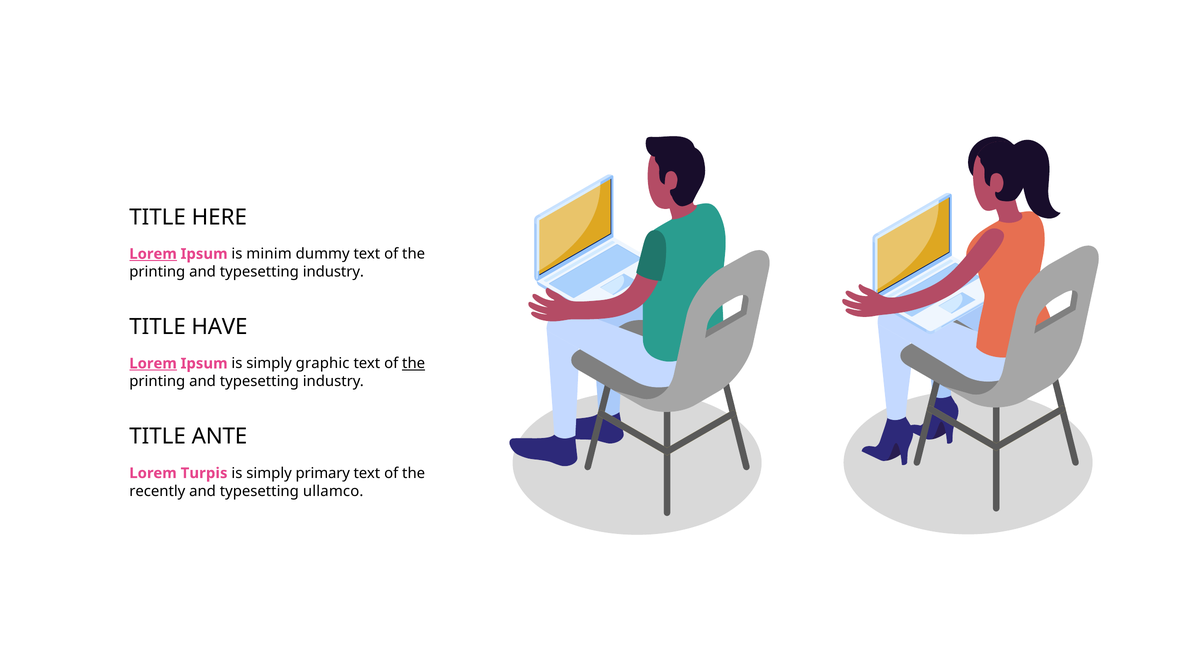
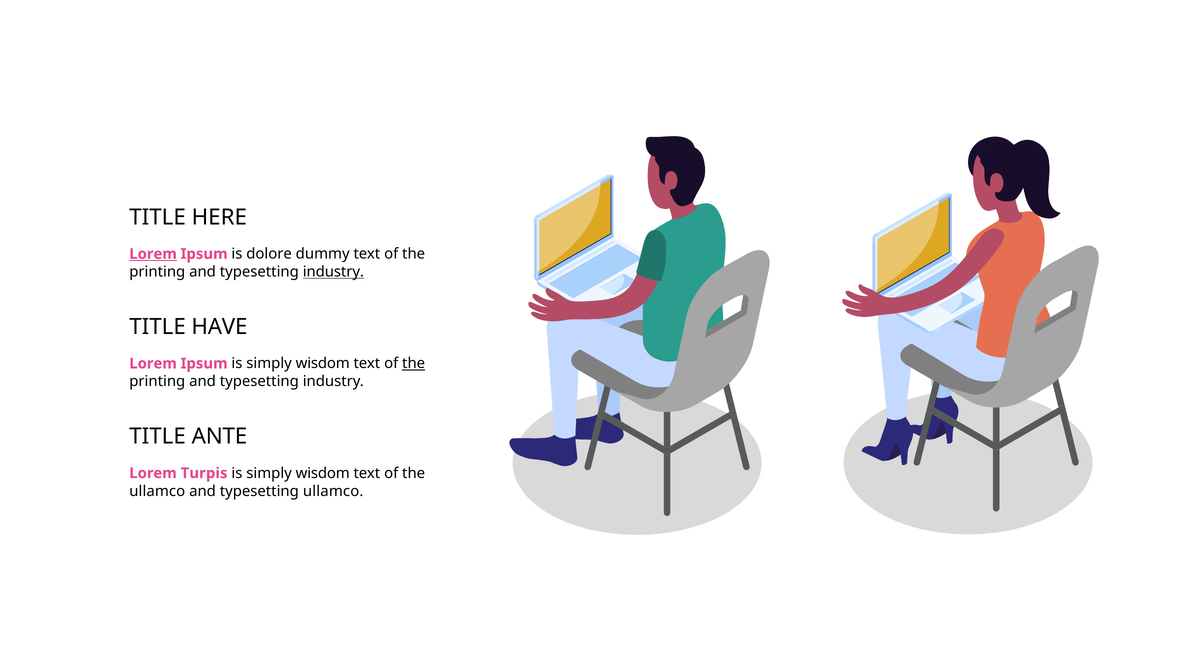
minim: minim -> dolore (269, 254)
industry underline: none -> present (333, 272)
Lorem underline: present -> none (153, 364)
Ipsum is simply graphic: graphic -> wisdom (323, 364)
primary: primary -> wisdom (323, 473)
recently: recently -> ullamco (157, 491)
